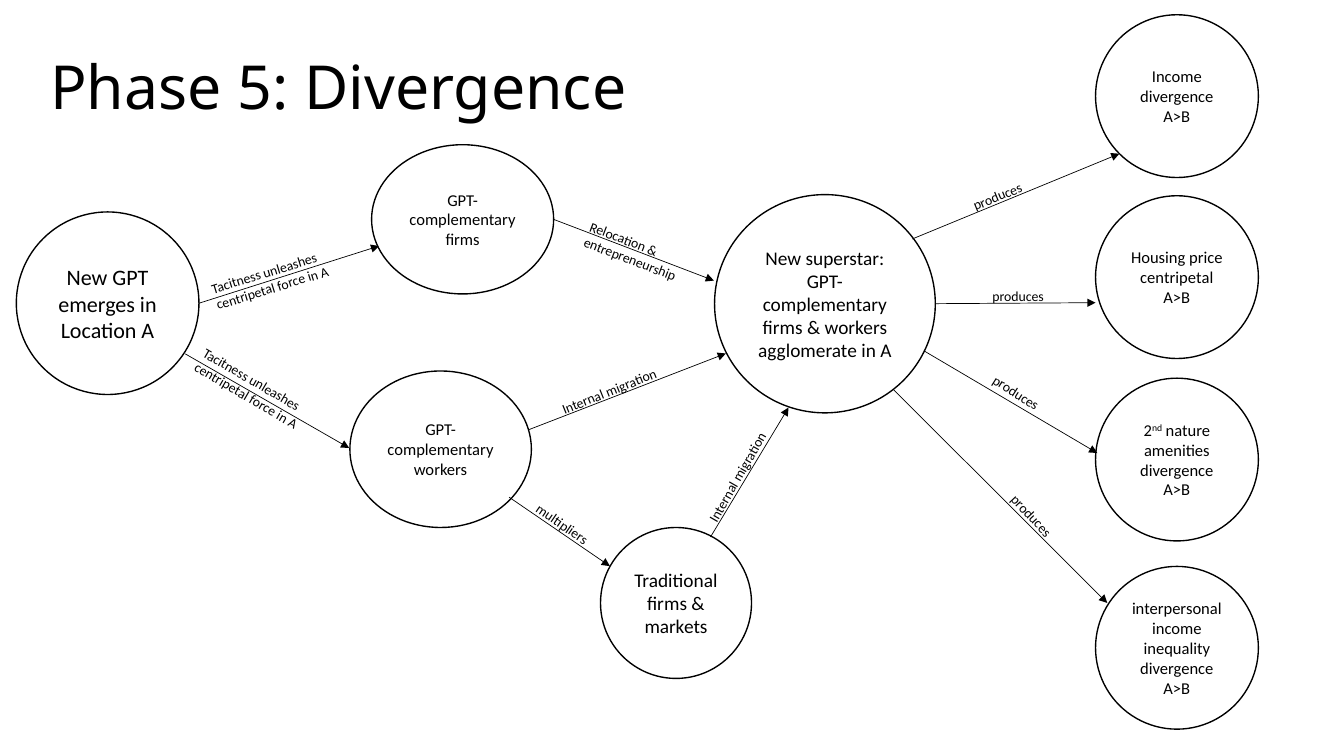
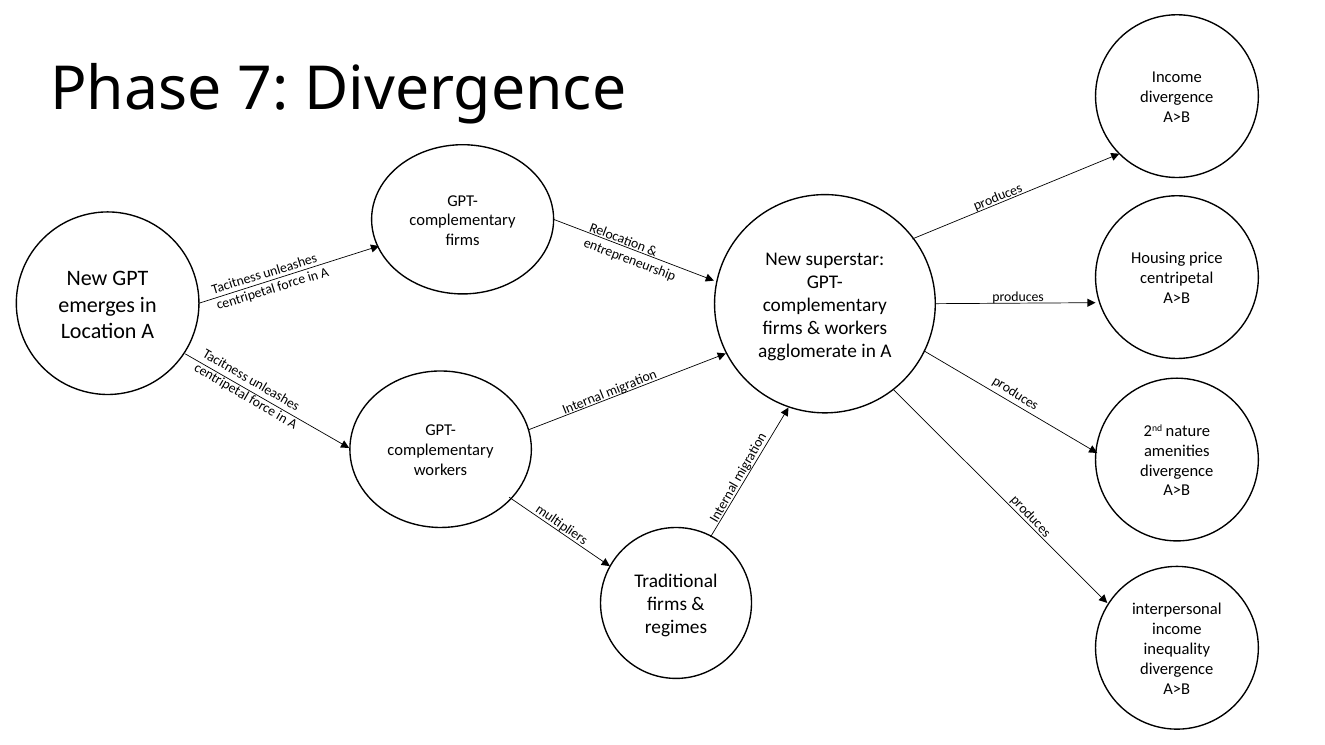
5: 5 -> 7 (263, 89)
markets: markets -> regimes (676, 628)
